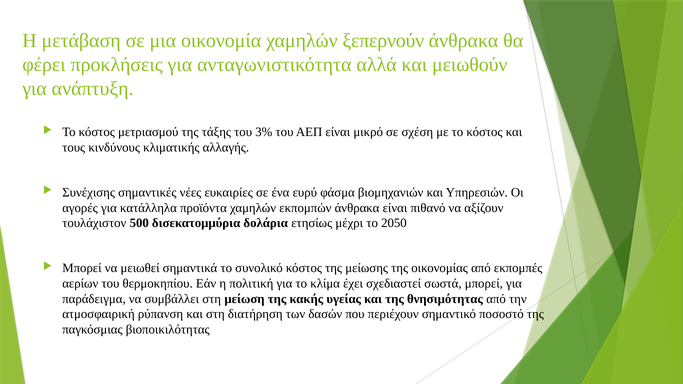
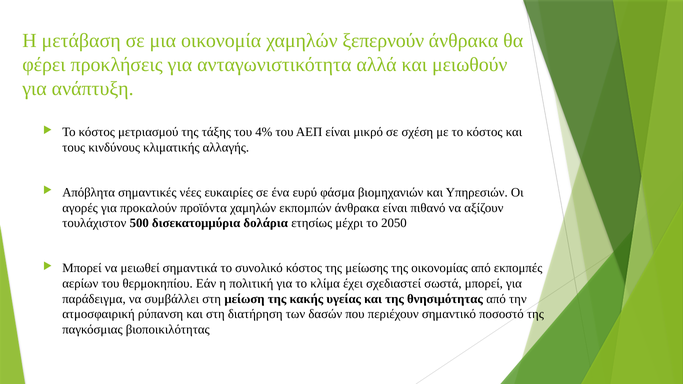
3%: 3% -> 4% (264, 132)
Συνέχισης: Συνέχισης -> Απόβλητα (89, 193)
κατάλληλα: κατάλληλα -> προκαλούν (148, 208)
